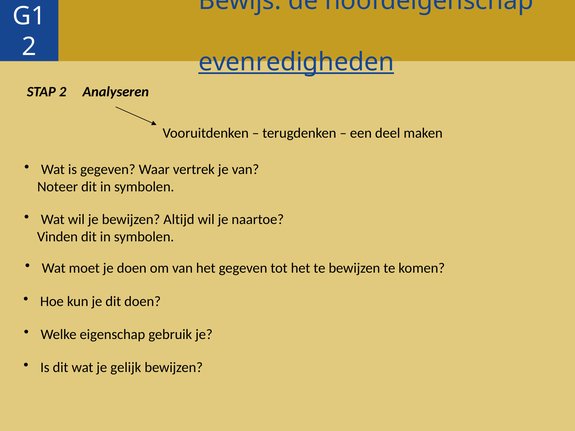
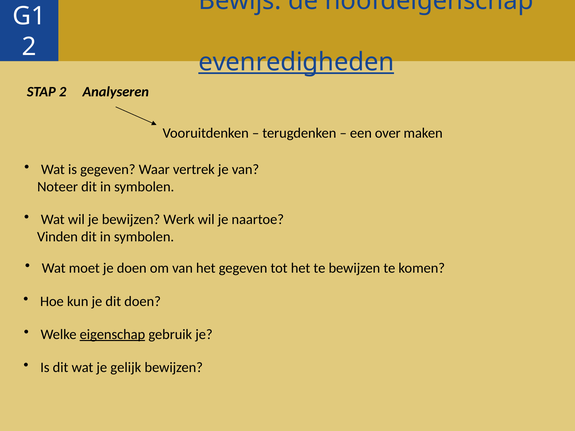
deel: deel -> over (388, 133)
Altijd: Altijd -> Werk (179, 219)
eigenschap underline: none -> present (112, 335)
